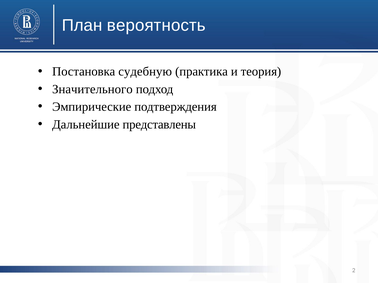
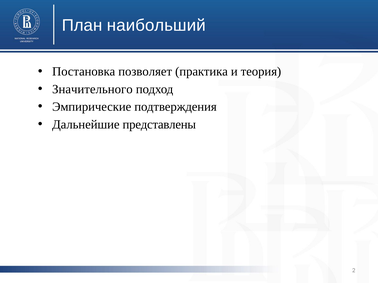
вероятность: вероятность -> наибольший (156, 25)
судебную: судебную -> позволяет (145, 72)
